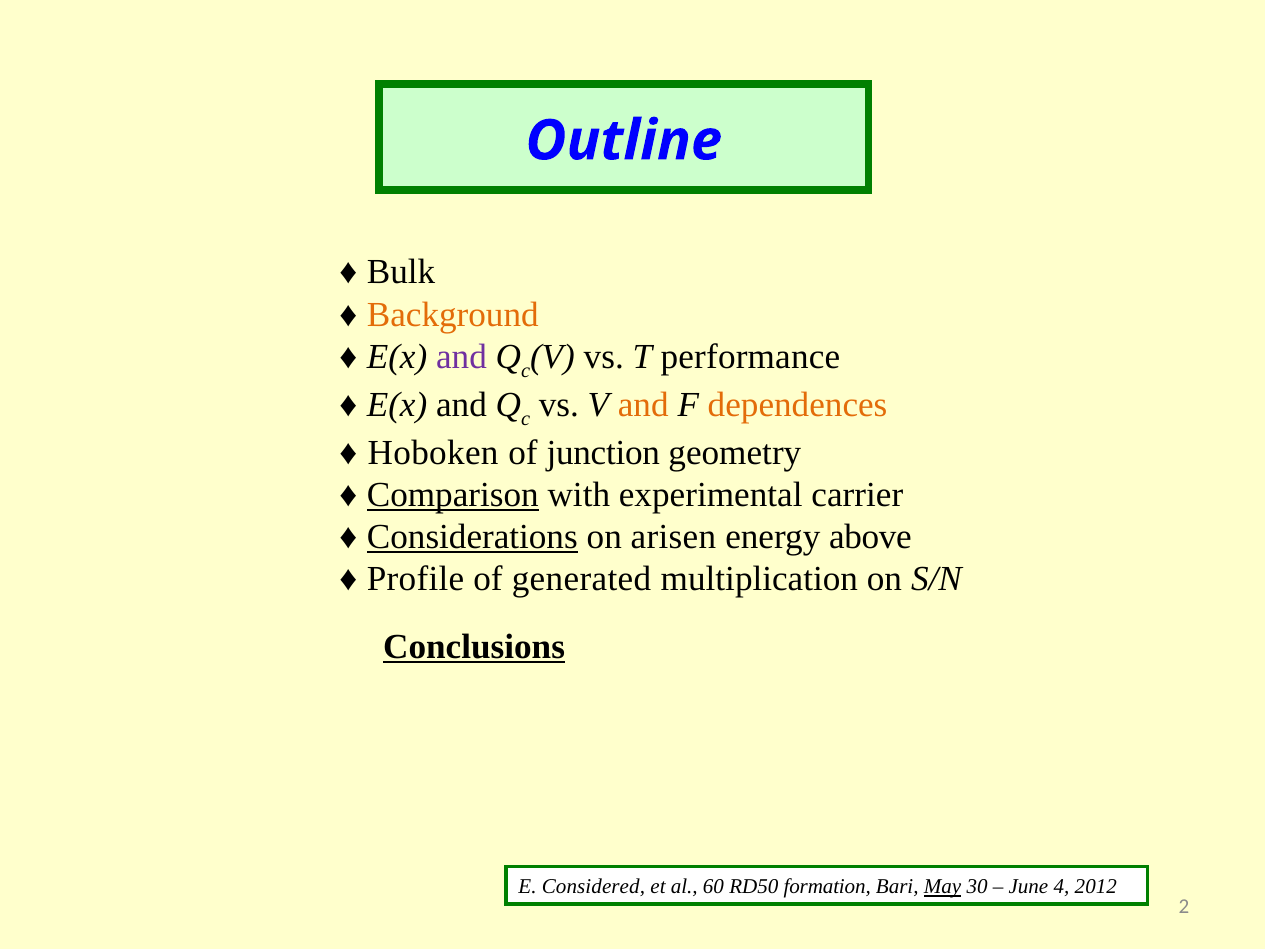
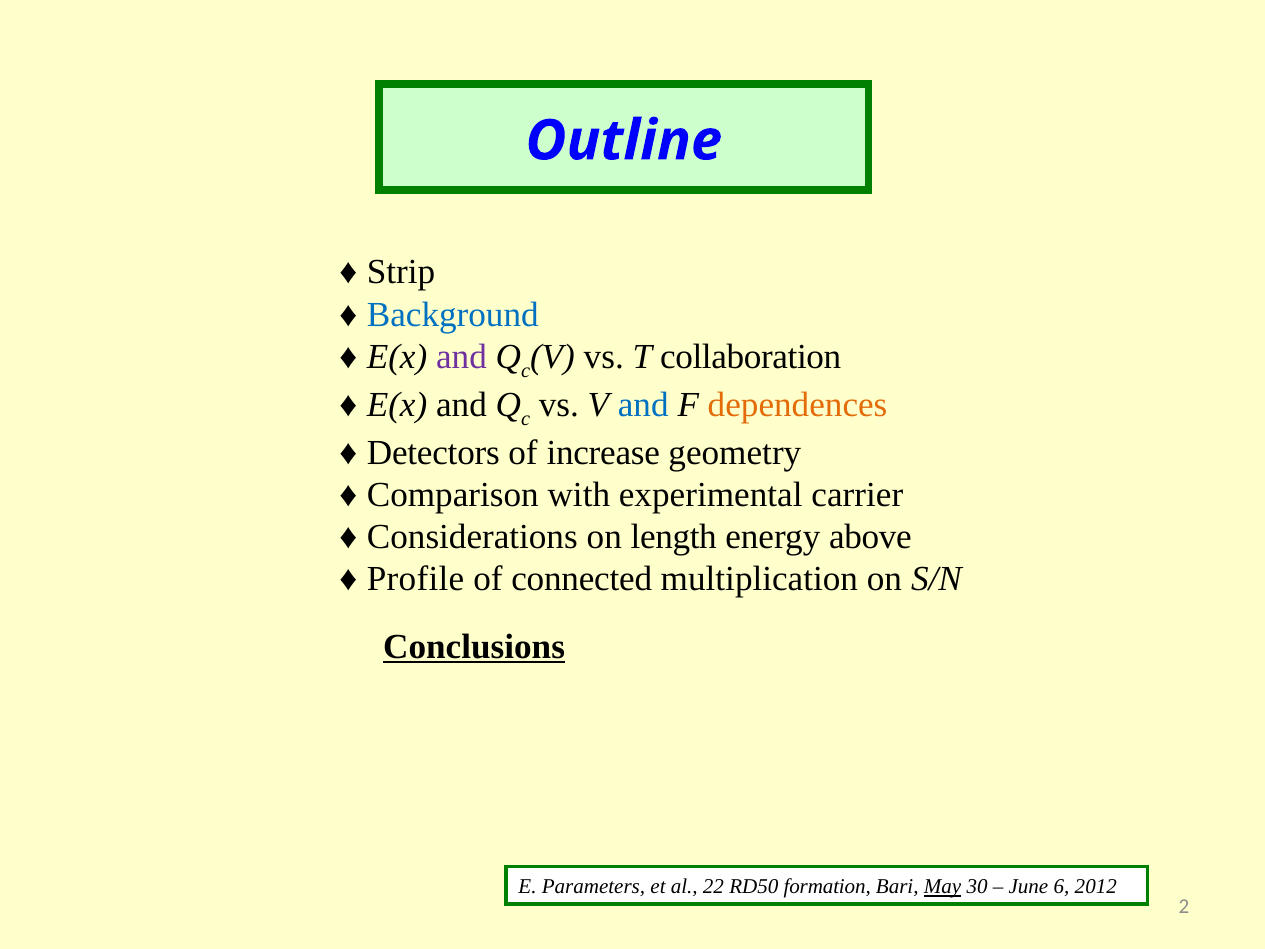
Bulk: Bulk -> Strip (401, 272)
Background colour: orange -> blue (453, 314)
performance: performance -> collaboration (751, 357)
and colour: orange -> blue (643, 405)
Hoboken: Hoboken -> Detectors (433, 453)
junction: junction -> increase (603, 453)
Comparison underline: present -> none (453, 495)
Considerations underline: present -> none (472, 537)
arisen: arisen -> length (674, 537)
generated: generated -> connected (582, 579)
Considered: Considered -> Parameters (593, 887)
60: 60 -> 22 (713, 887)
4: 4 -> 6 (1062, 887)
